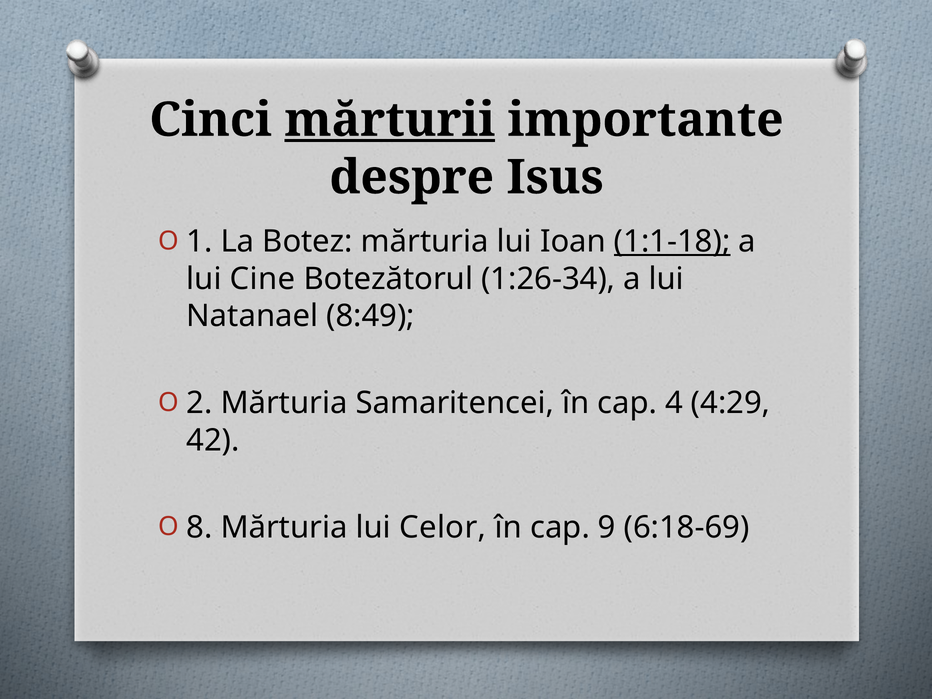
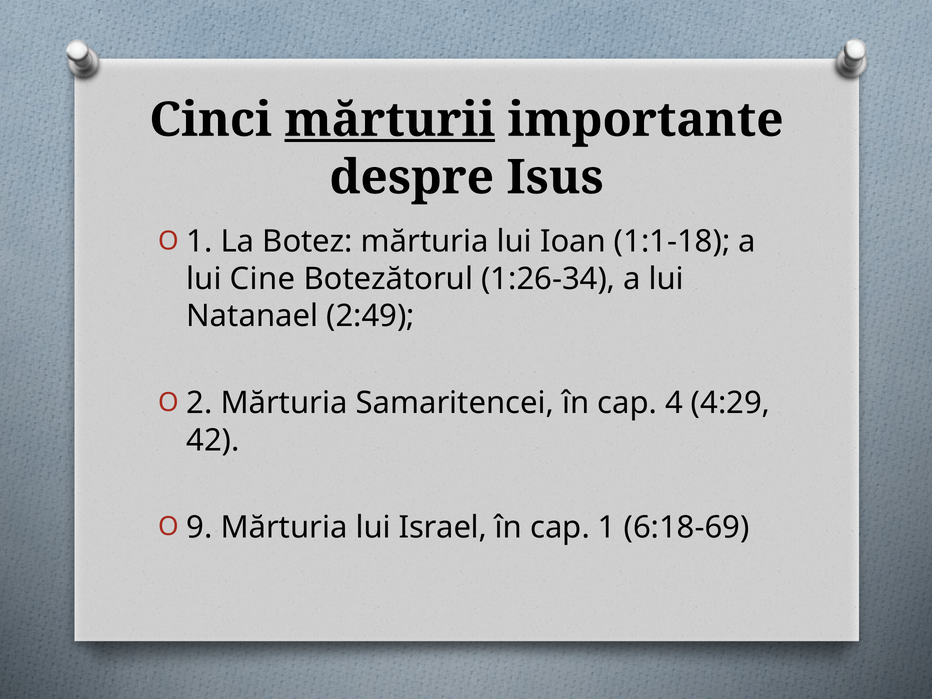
1:1-18 underline: present -> none (672, 241)
8:49: 8:49 -> 2:49 (370, 316)
8: 8 -> 9 (199, 527)
Celor: Celor -> Israel (443, 527)
cap 9: 9 -> 1 (607, 527)
